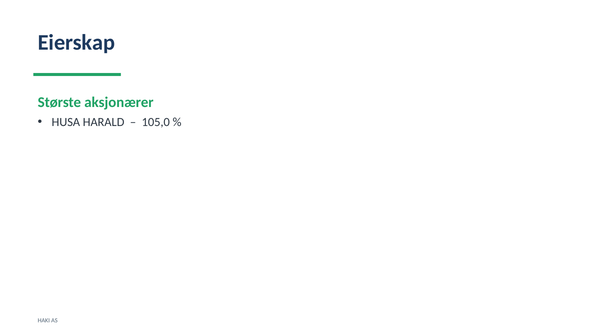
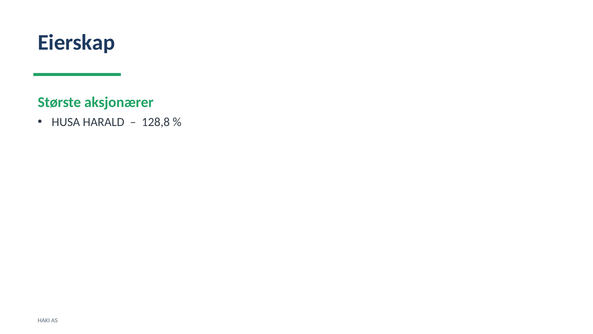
105,0: 105,0 -> 128,8 (156, 122)
